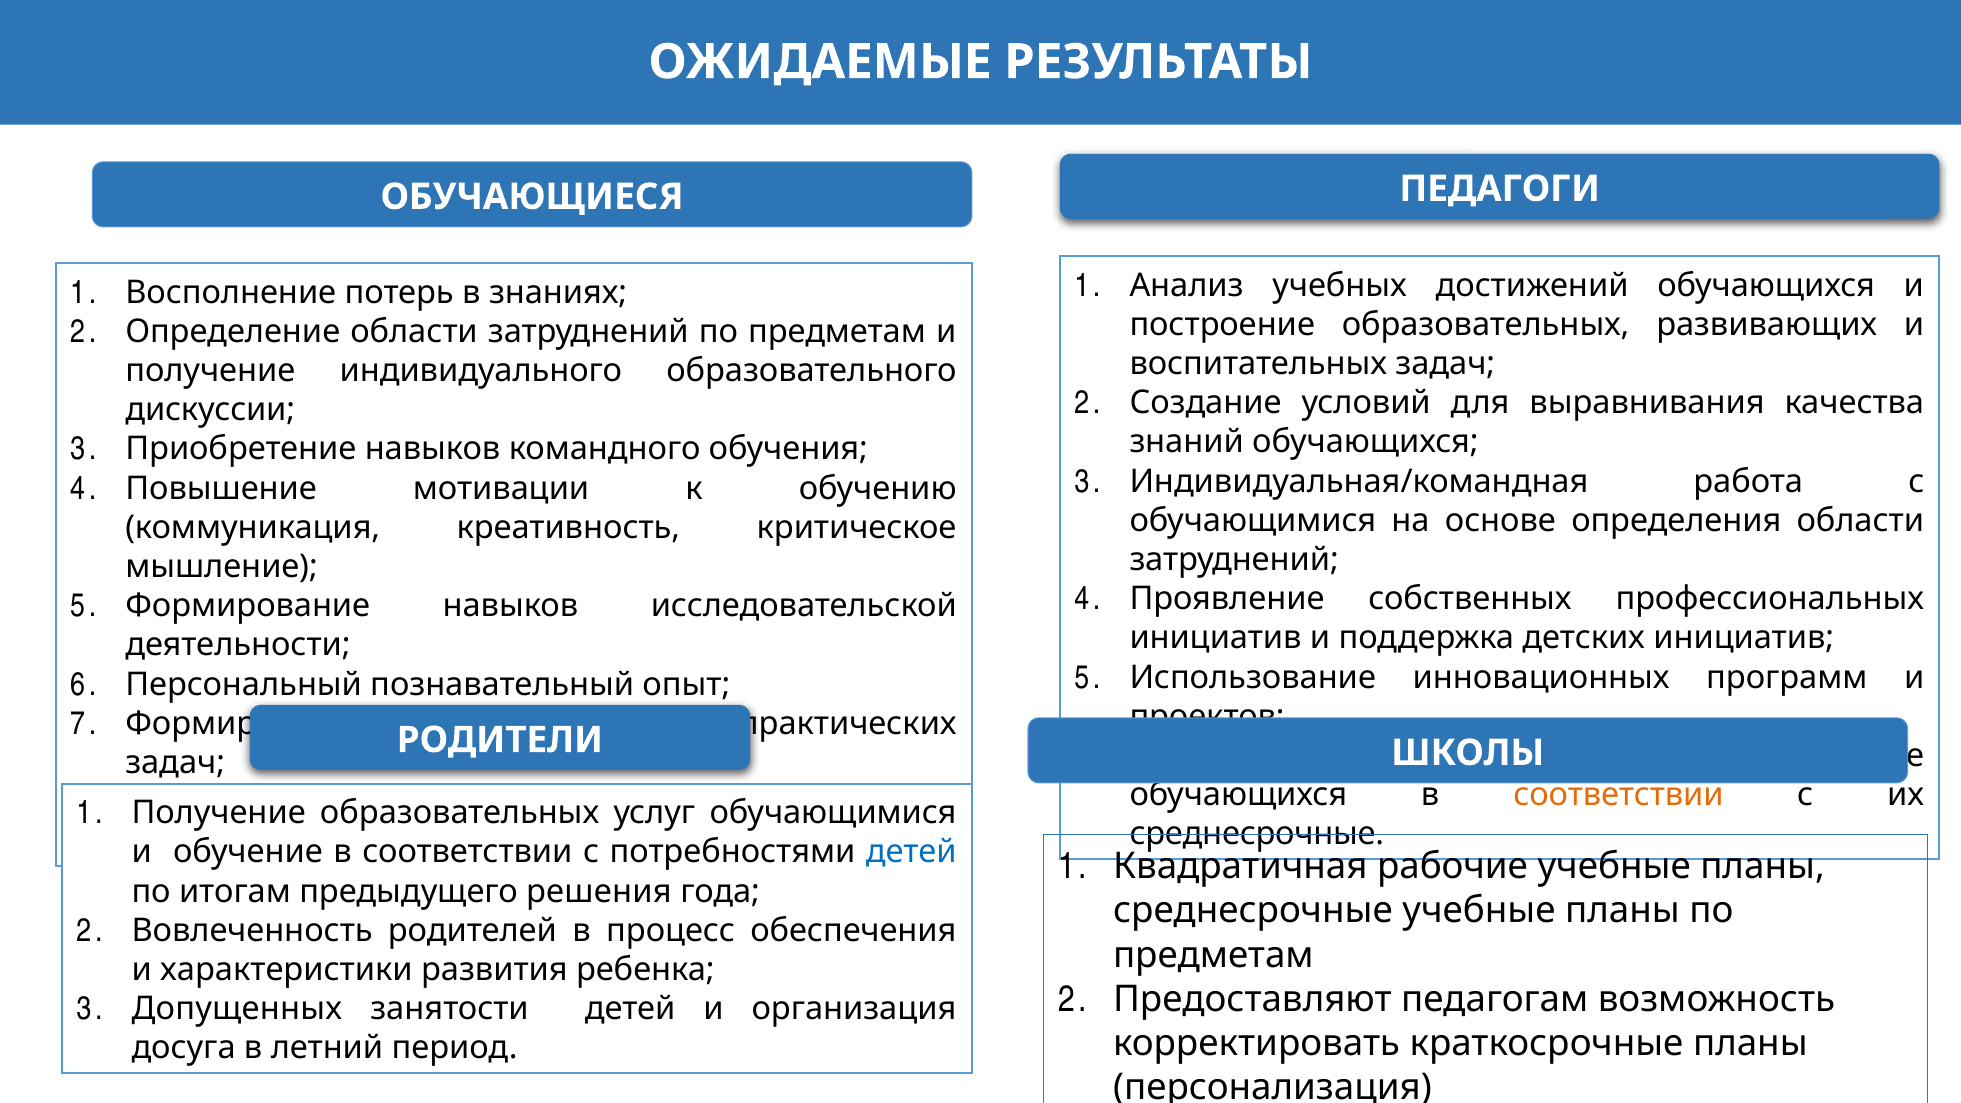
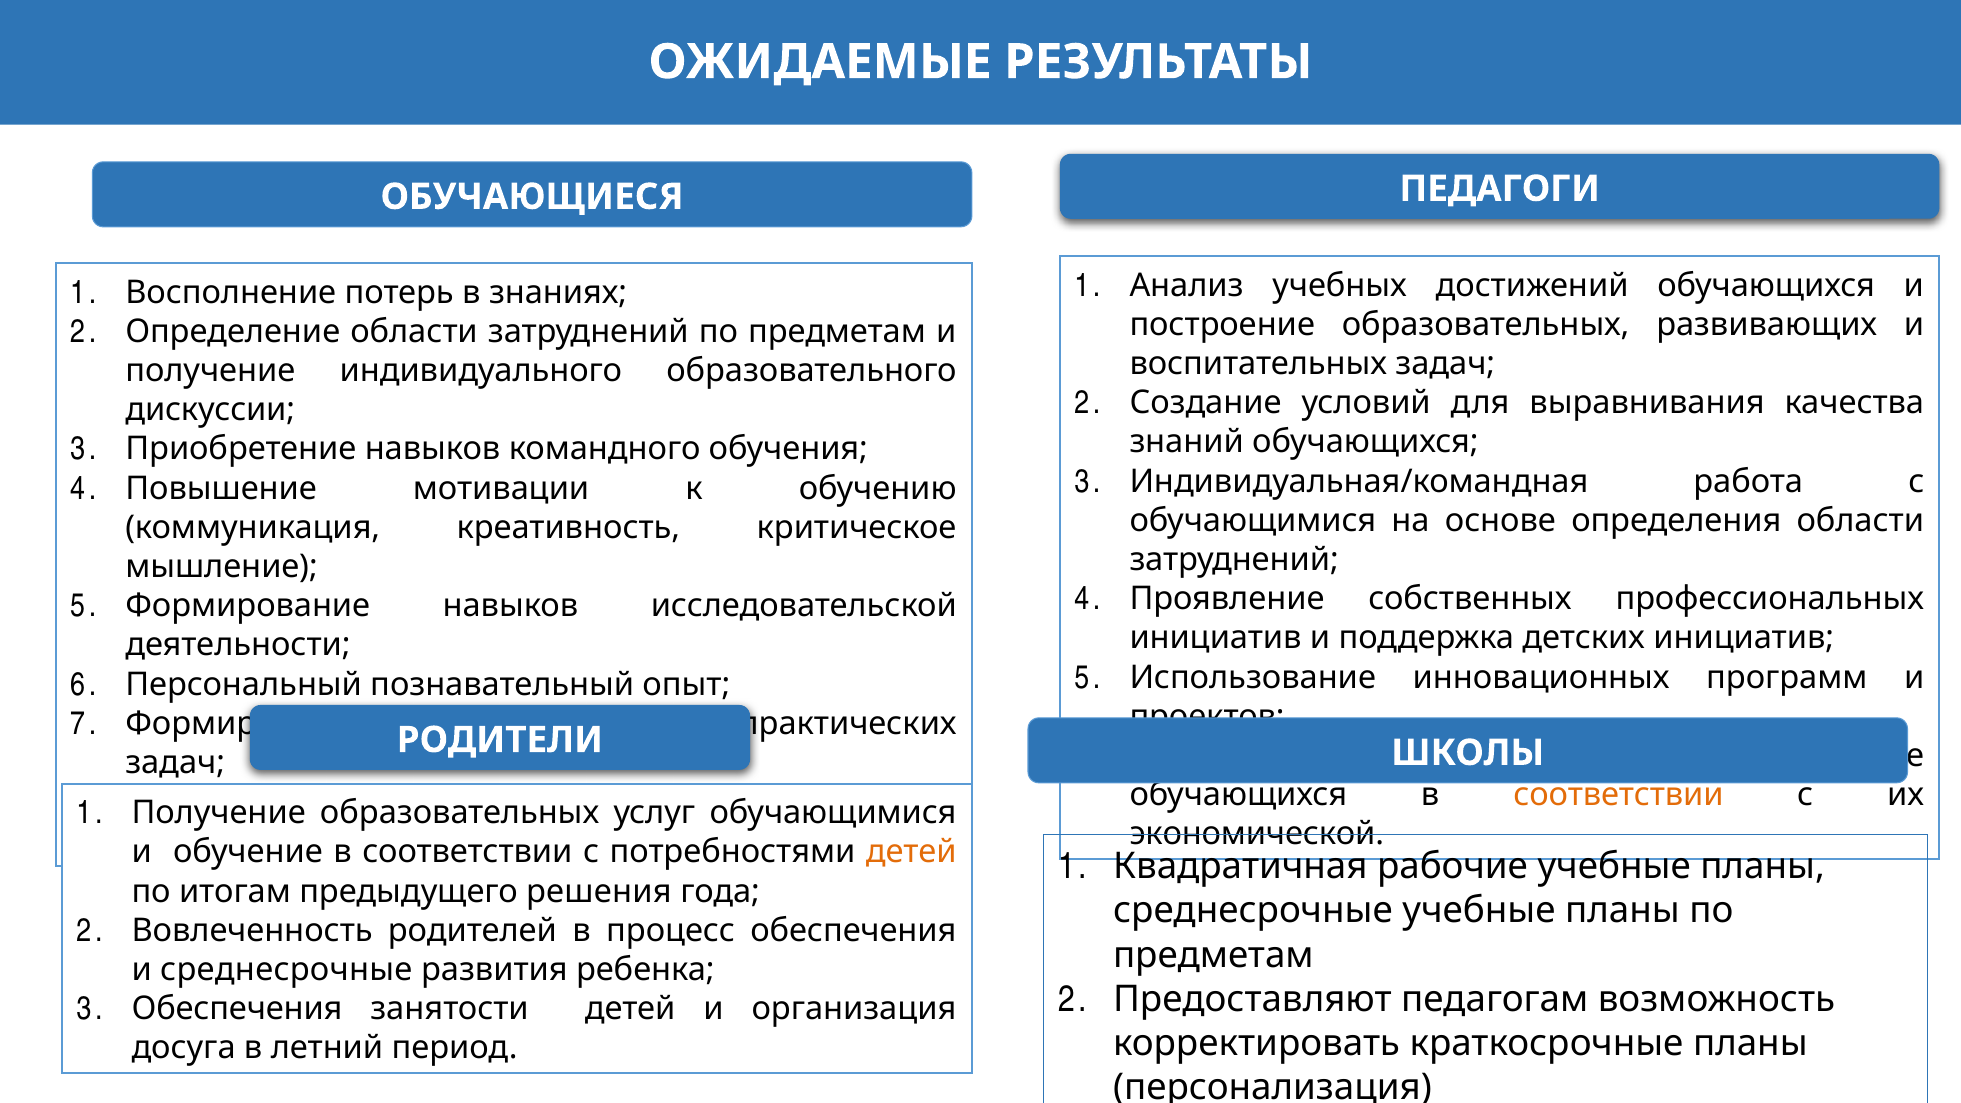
среднесрочные: среднесрочные -> экономической (1257, 834)
детей colour: blue -> orange (911, 852)
и характеристики: характеристики -> среднесрочные (286, 970)
Допущенных: Допущенных -> Обеспечения (237, 1009)
